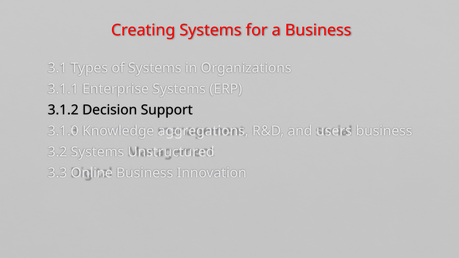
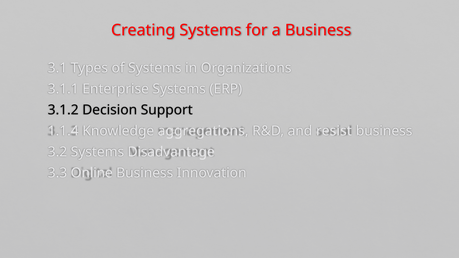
3.1.0: 3.1.0 -> 1.1.4 (63, 131)
users: users -> resist (334, 131)
Unstructured: Unstructured -> Disadvantage (171, 152)
